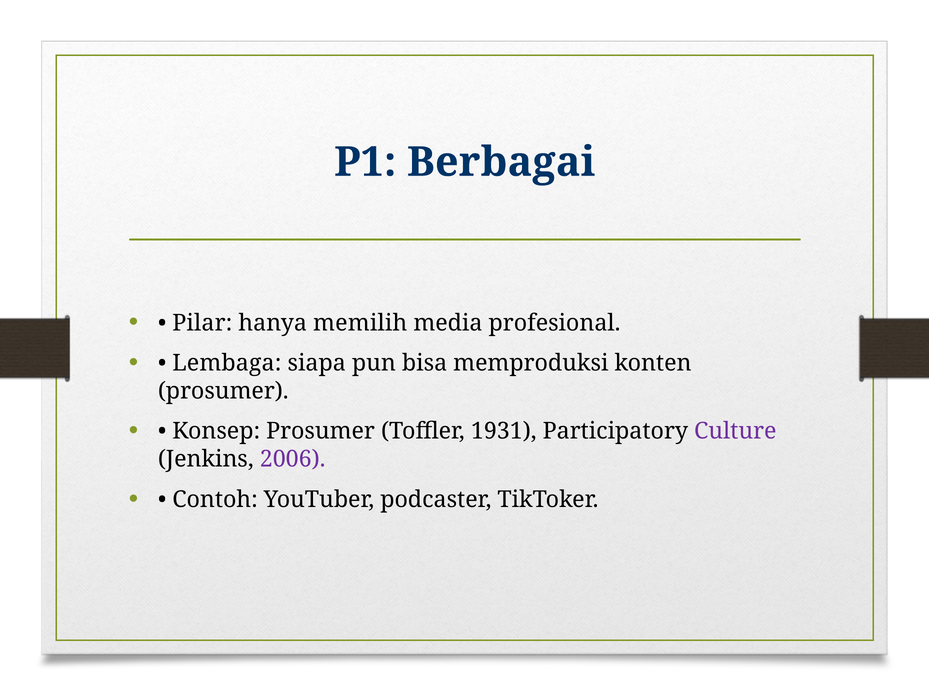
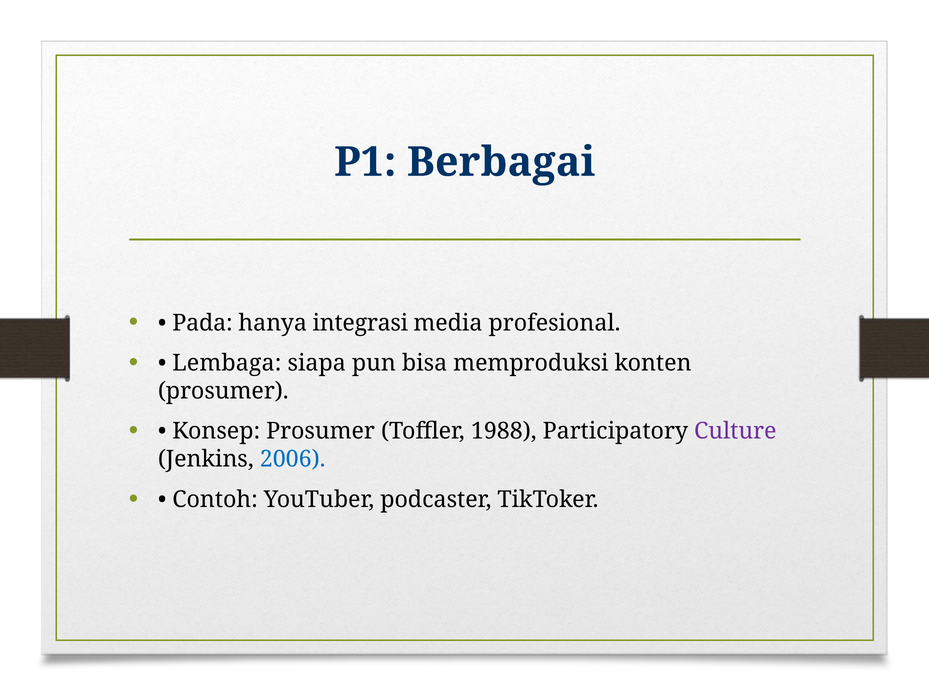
Pilar: Pilar -> Pada (203, 323)
memilih: memilih -> integrasi (360, 323)
1931: 1931 -> 1988 (504, 431)
2006 colour: purple -> blue (293, 459)
